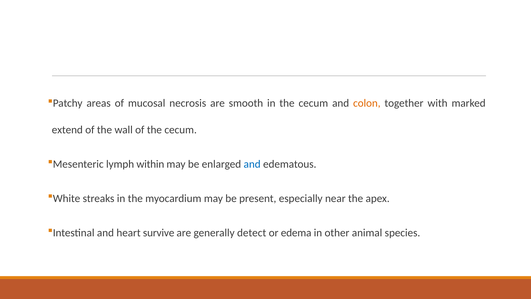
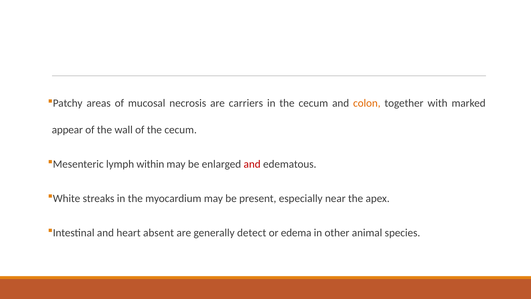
smooth: smooth -> carriers (246, 103)
extend: extend -> appear (67, 130)
and colour: blue -> red (252, 164)
survive: survive -> absent (159, 233)
